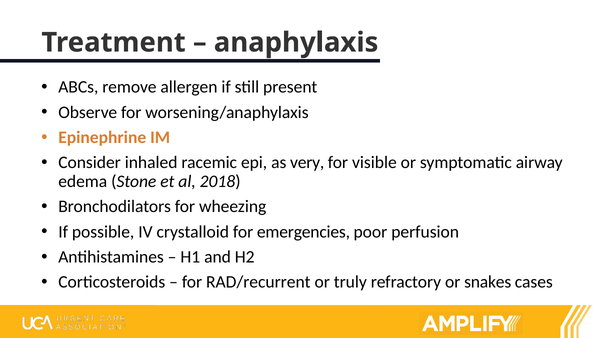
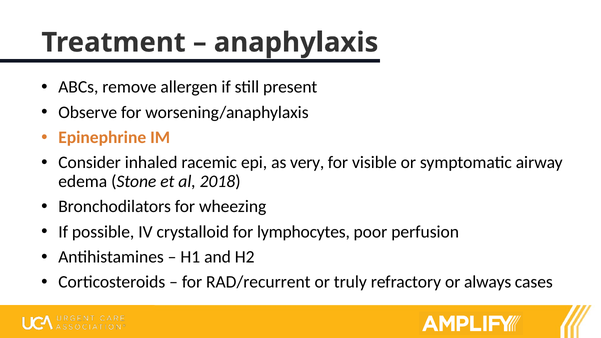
emergencies: emergencies -> lymphocytes (303, 232)
snakes: snakes -> always (488, 282)
